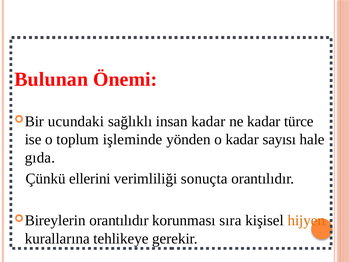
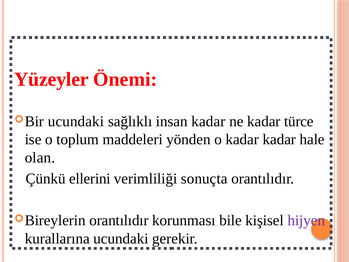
Bulunan: Bulunan -> Yüzeyler (51, 79)
işleminde: işleminde -> maddeleri (133, 139)
kadar sayısı: sayısı -> kadar (279, 139)
gıda: gıda -> olan (40, 157)
sıra: sıra -> bile (231, 220)
hijyen colour: orange -> purple (306, 220)
kurallarına tehlikeye: tehlikeye -> ucundaki (121, 238)
